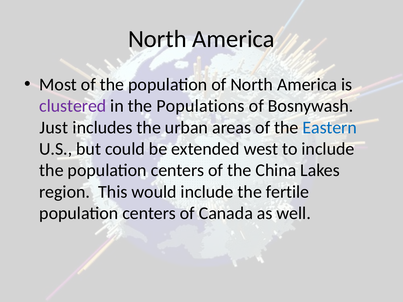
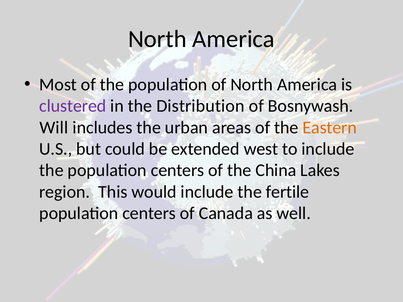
Populations: Populations -> Distribution (200, 106)
Just: Just -> Will (54, 128)
Eastern colour: blue -> orange (330, 128)
